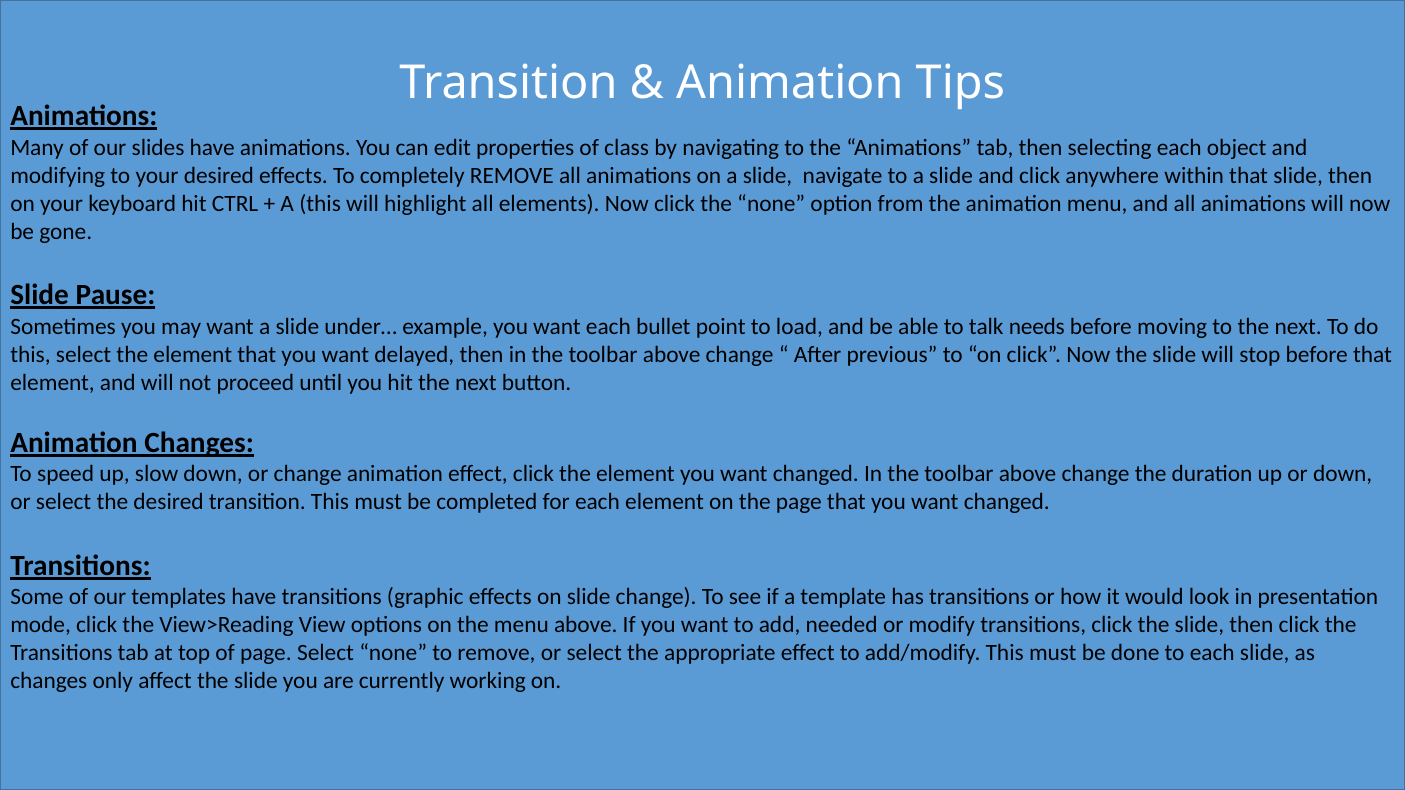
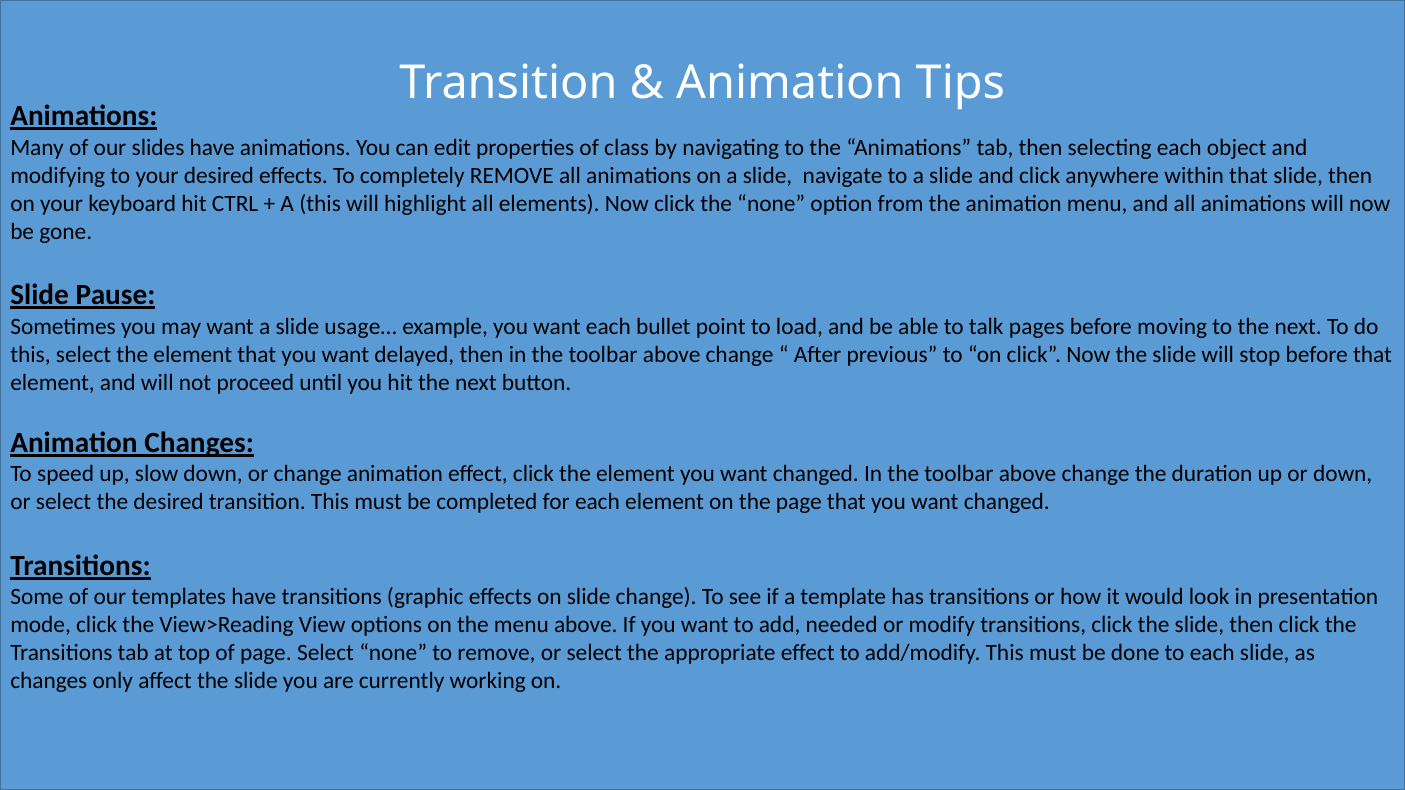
under…: under… -> usage… (361, 327)
needs: needs -> pages (1037, 327)
